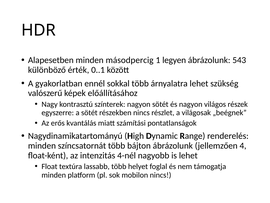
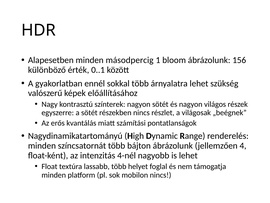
legyen: legyen -> bloom (174, 60)
543: 543 -> 156 (239, 60)
